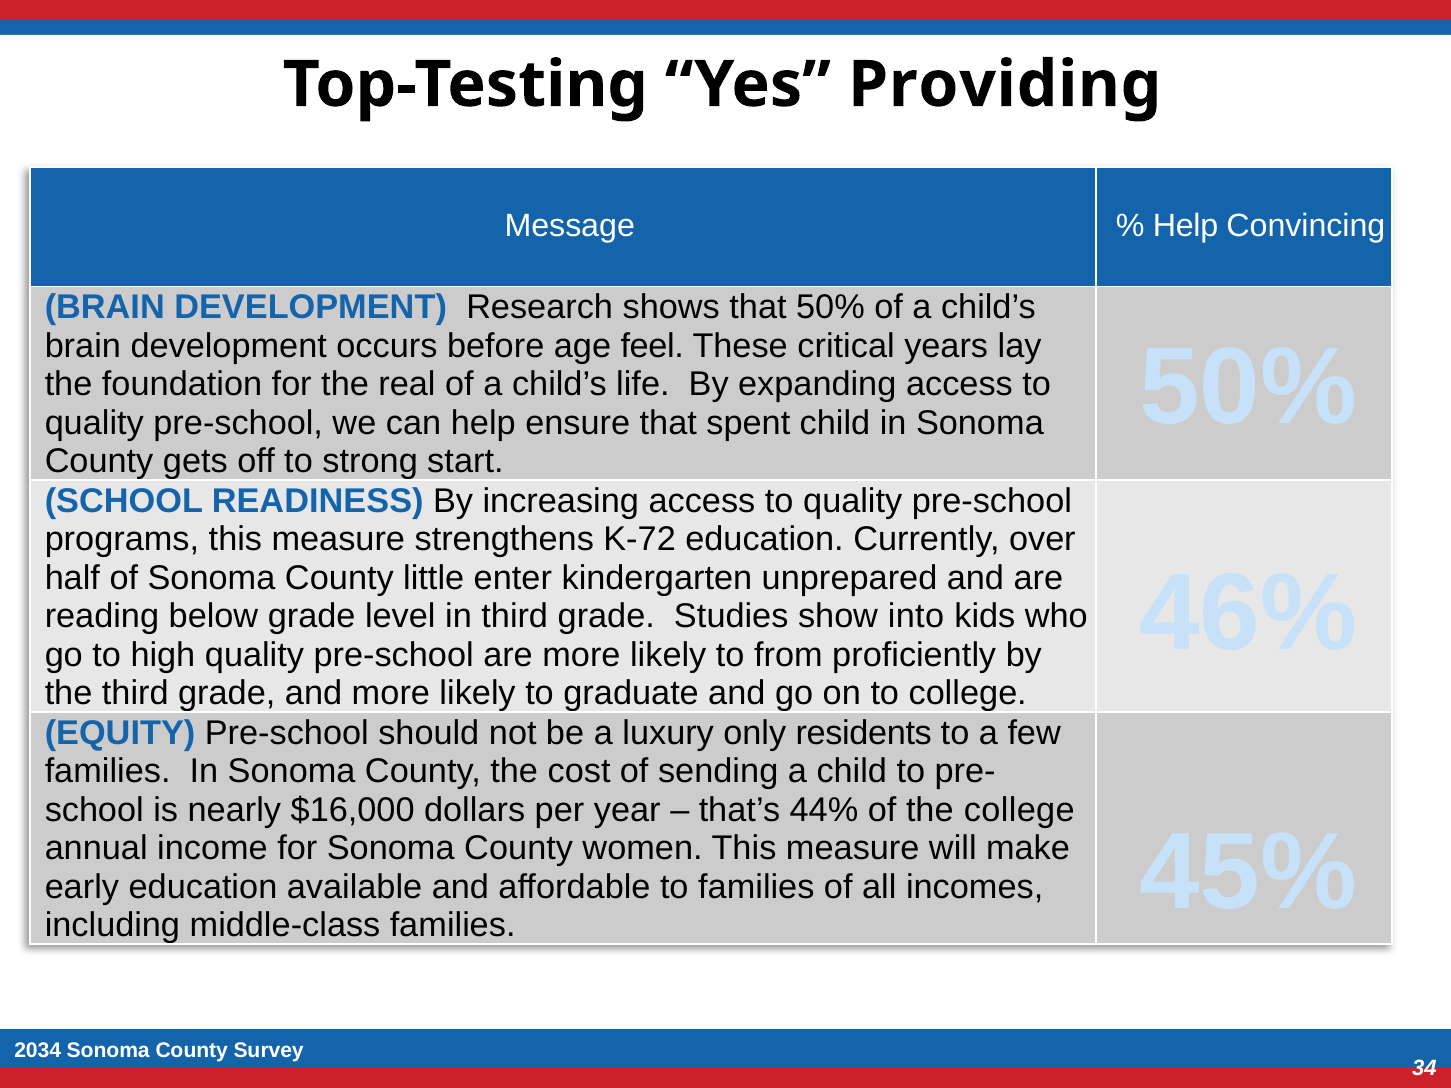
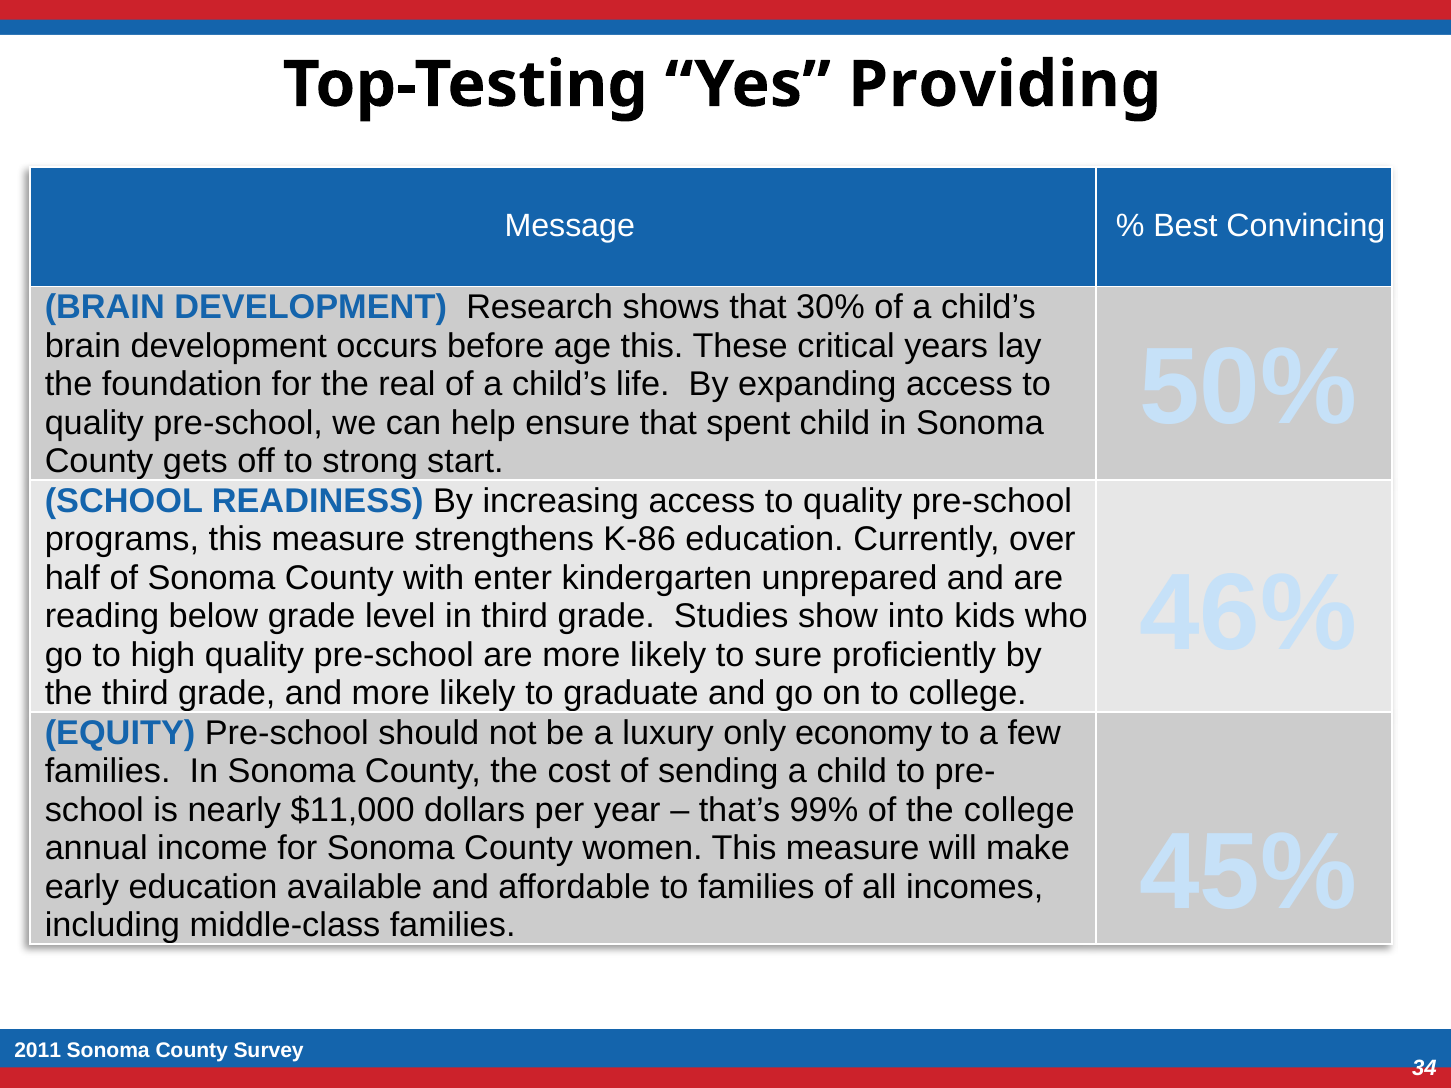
Help: Help -> Best (1185, 226)
that 50%: 50% -> 30% (830, 308)
age feel: feel -> this (652, 346)
K-72: K-72 -> K-86 (640, 540)
little: little -> with (434, 578)
from: from -> sure (788, 655)
residents: residents -> economy (864, 733)
$16,000: $16,000 -> $11,000 (353, 810)
44%: 44% -> 99% (824, 810)
2034: 2034 -> 2011 (38, 1051)
